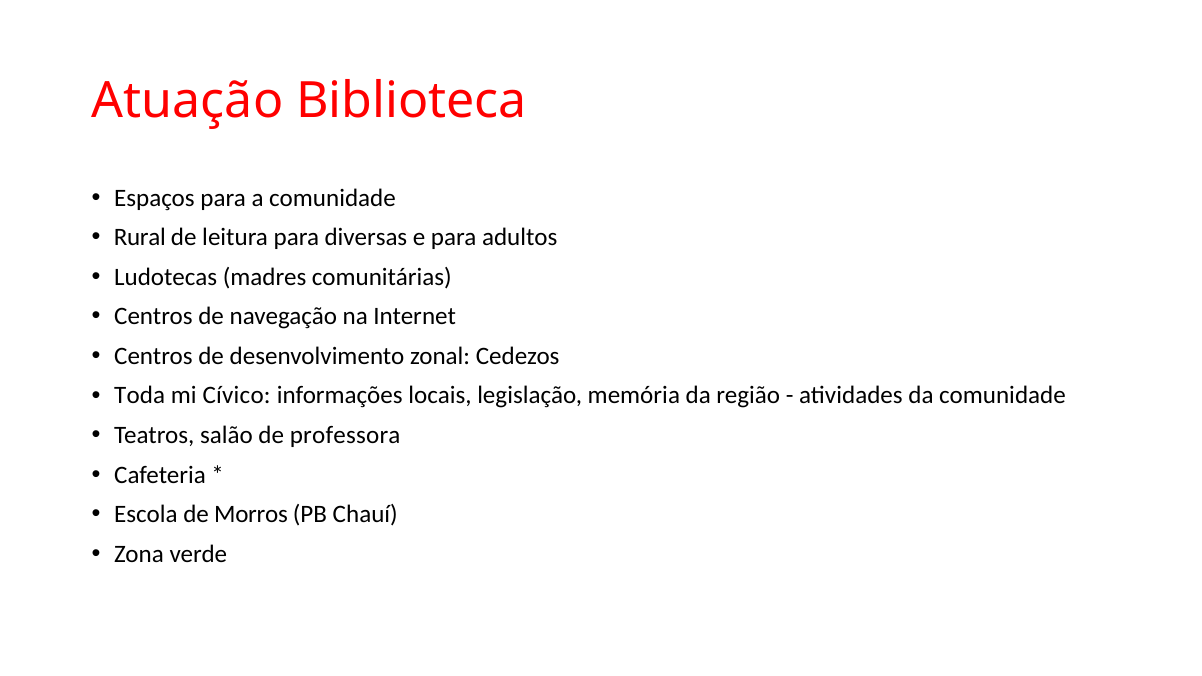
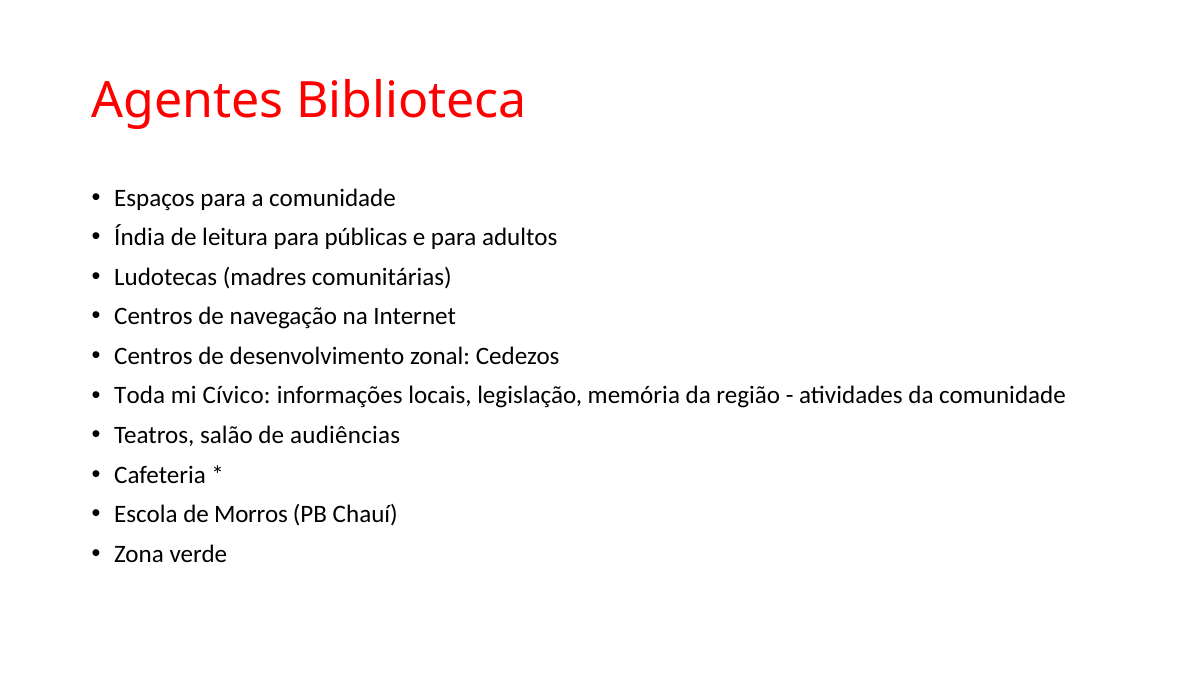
Atuação: Atuação -> Agentes (188, 101)
Rural: Rural -> Índia (140, 237)
diversas: diversas -> públicas (366, 237)
professora: professora -> audiências (345, 435)
